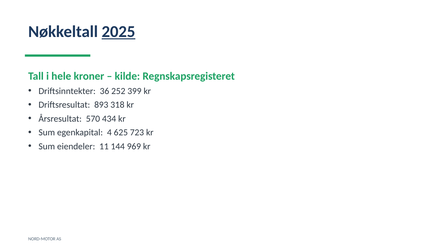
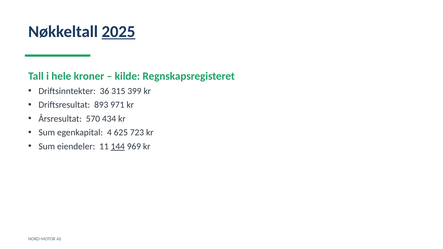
252: 252 -> 315 (118, 91)
318: 318 -> 971 (117, 105)
144 underline: none -> present (118, 147)
